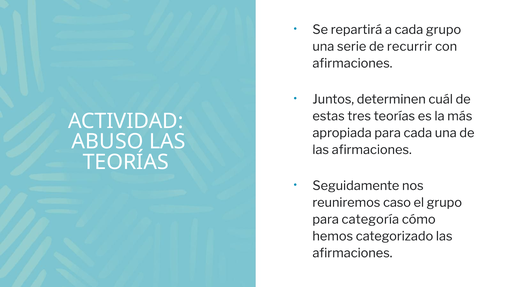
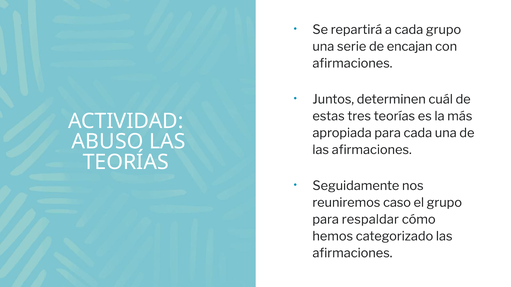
recurrir: recurrir -> encajan (410, 47)
categoría: categoría -> respaldar (370, 220)
